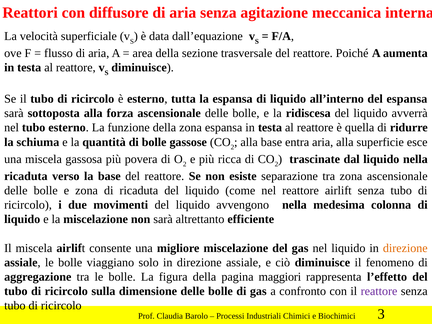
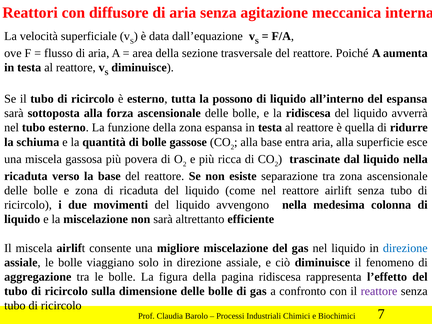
la espansa: espansa -> possono (233, 99)
direzione colour: orange -> blue (405, 248)
pagina maggiori: maggiori -> ridiscesa (280, 277)
3: 3 -> 7 (381, 314)
